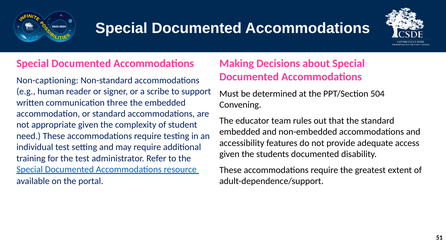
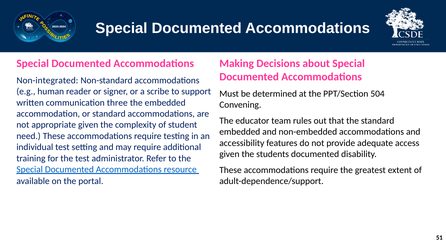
Non-captioning: Non-captioning -> Non-integrated (47, 80)
